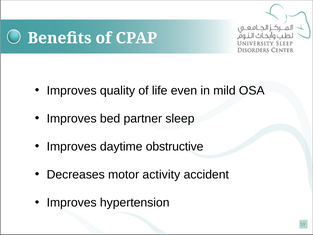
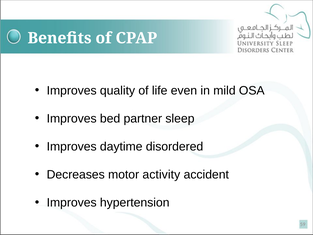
obstructive: obstructive -> disordered (175, 146)
